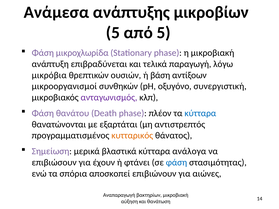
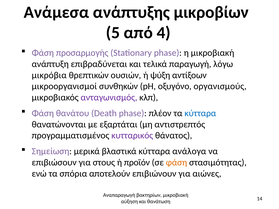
από 5: 5 -> 4 (164, 33)
μικροχλωρίδα: μικροχλωρίδα -> προσαρμογής (82, 53)
βάση: βάση -> ψύξη (160, 75)
συνεργιστική: συνεργιστική -> οργανισμούς (220, 86)
κυτταρικός colour: orange -> purple (132, 136)
έχουν: έχουν -> στους (104, 163)
φτάνει: φτάνει -> προϊόν (137, 163)
φάση colour: blue -> orange (176, 163)
αποσκοπεί: αποσκοπεί -> αποτελούν (110, 174)
